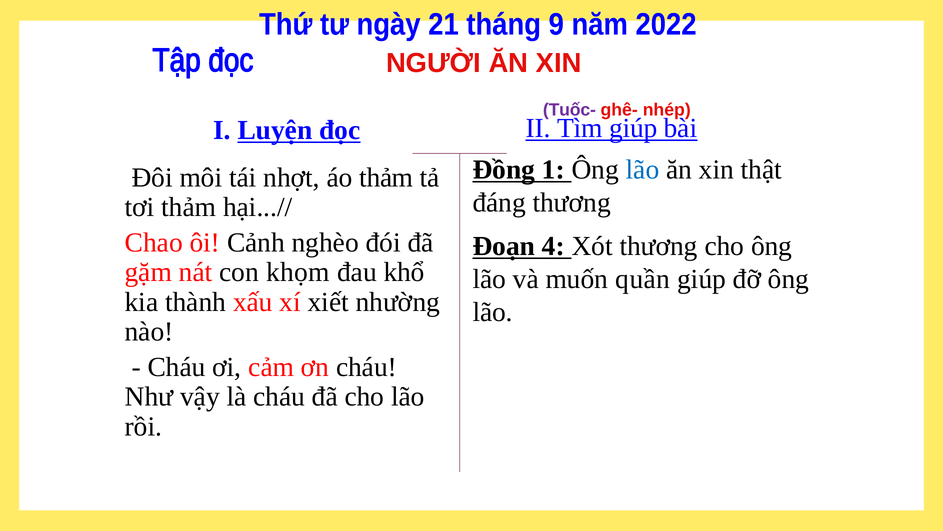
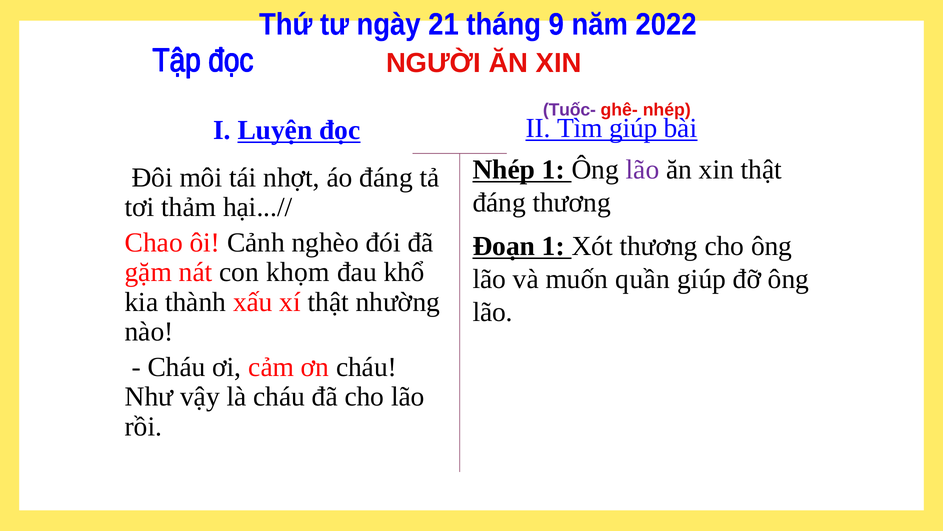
Đồng: Đồng -> Nhép (504, 169)
lão colour: blue -> purple (643, 169)
áo thảm: thảm -> đáng (386, 177)
Đoạn 4: 4 -> 1 (553, 246)
xí xiết: xiết -> thật (328, 302)
